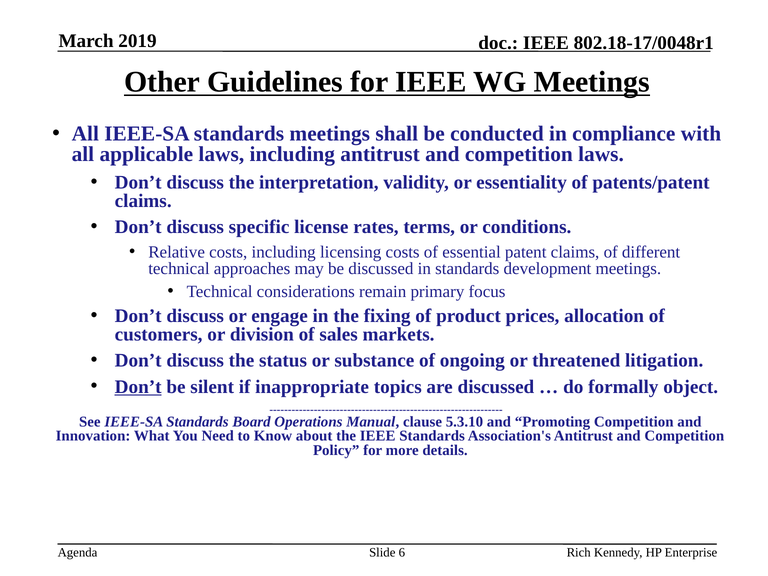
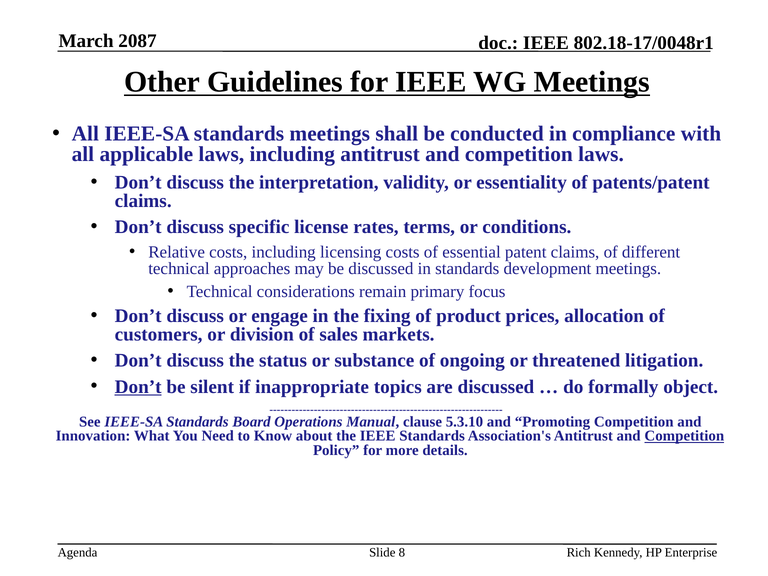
2019: 2019 -> 2087 (137, 41)
Competition underline: none -> present (684, 436)
6: 6 -> 8 (402, 552)
